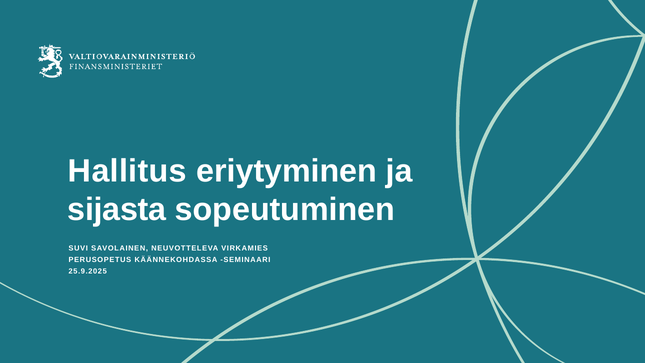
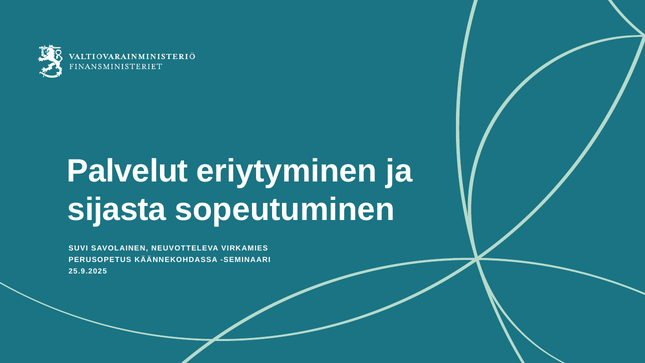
Hallitus: Hallitus -> Palvelut (128, 171)
